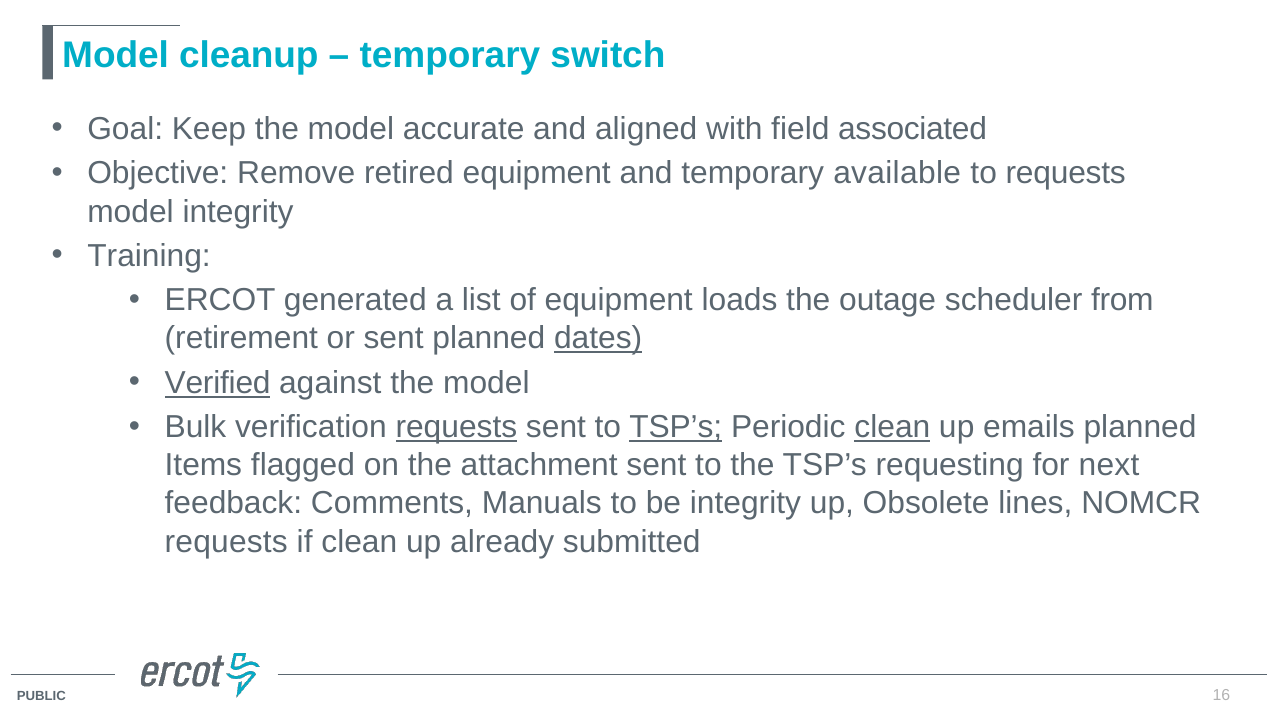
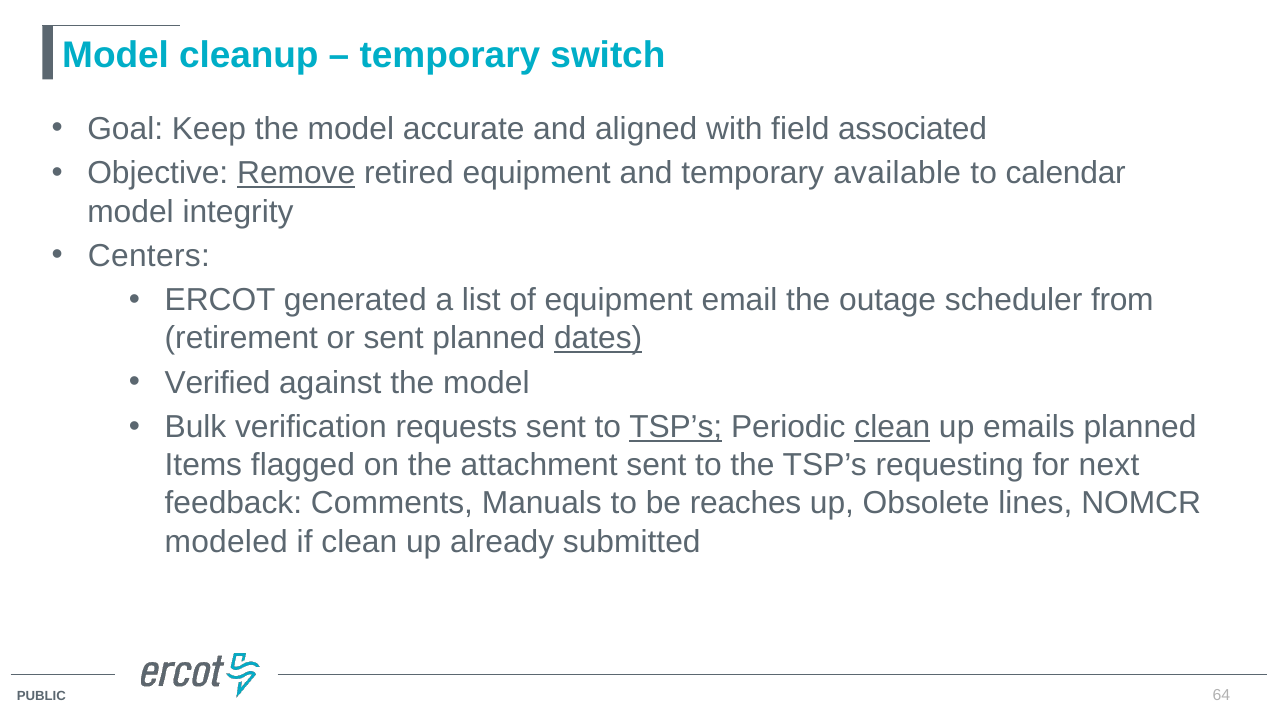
Remove underline: none -> present (296, 173)
to requests: requests -> calendar (1066, 173)
Training: Training -> Centers (149, 256)
loads: loads -> email (740, 300)
Verified underline: present -> none (218, 383)
requests underline: present -> none (456, 427)
be integrity: integrity -> reaches (746, 503)
requests: requests -> modeled (226, 541)
16: 16 -> 64 (1221, 695)
